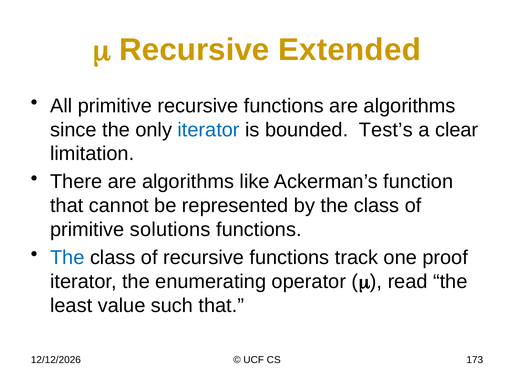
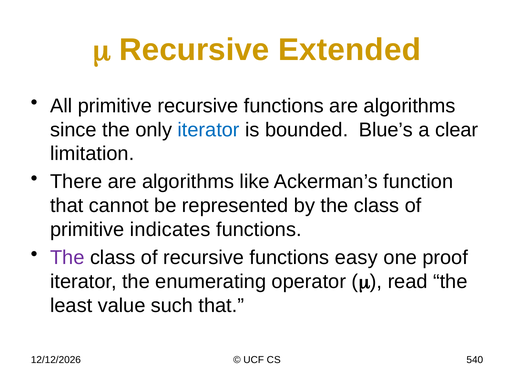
Test’s: Test’s -> Blue’s (386, 130)
solutions: solutions -> indicates (170, 230)
The colour: blue -> purple (67, 258)
track: track -> easy (356, 258)
173: 173 -> 540 (475, 360)
